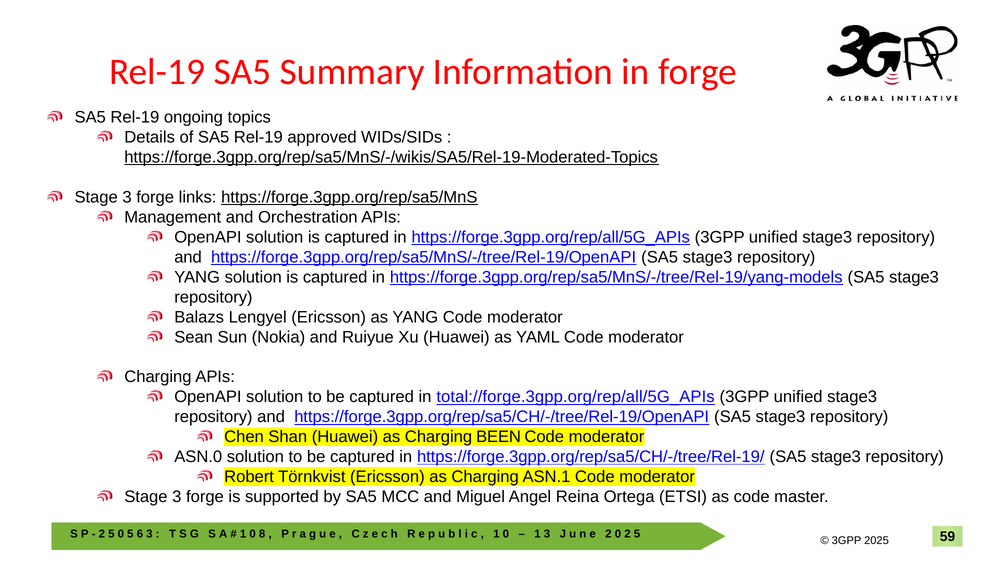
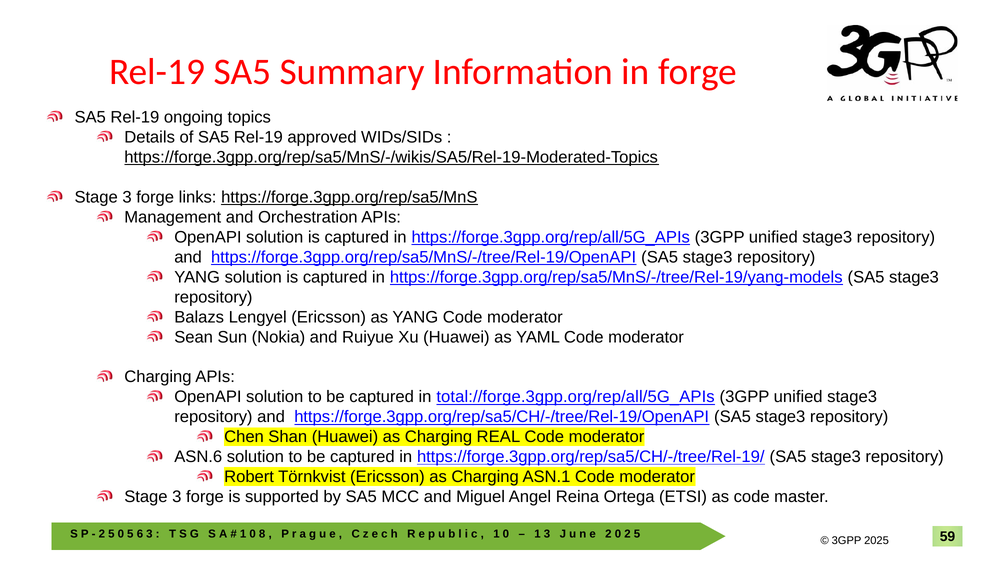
BEEN: BEEN -> REAL (498, 437)
ASN.0: ASN.0 -> ASN.6 (198, 457)
